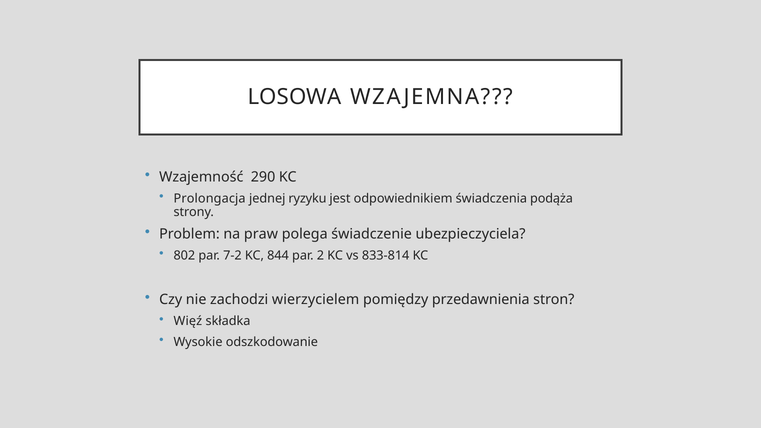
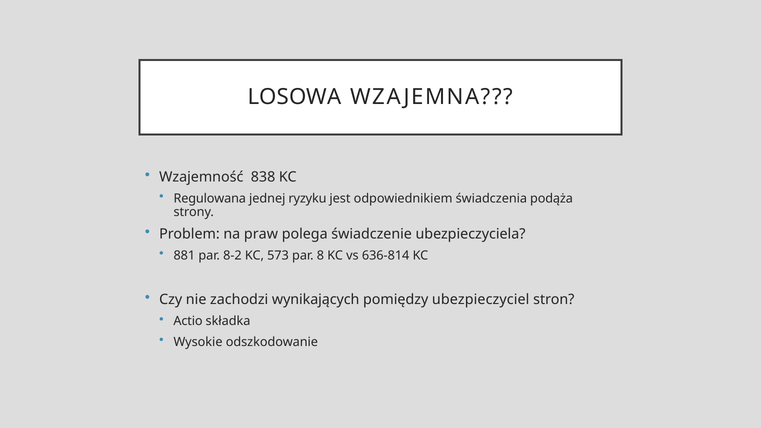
290: 290 -> 838 (263, 177)
Prolongacja: Prolongacja -> Regulowana (210, 199)
802: 802 -> 881 (184, 256)
7-2: 7-2 -> 8-2 (232, 256)
844: 844 -> 573 (278, 256)
2: 2 -> 8 (320, 256)
833-814: 833-814 -> 636-814 (386, 256)
wierzycielem: wierzycielem -> wynikających (316, 300)
przedawnienia: przedawnienia -> ubezpieczyciel (481, 300)
Więź: Więź -> Actio (188, 321)
